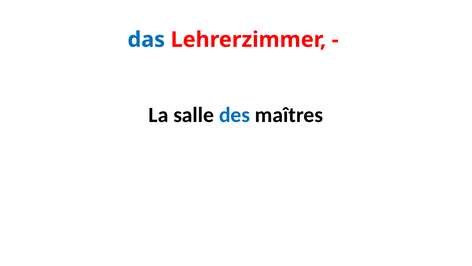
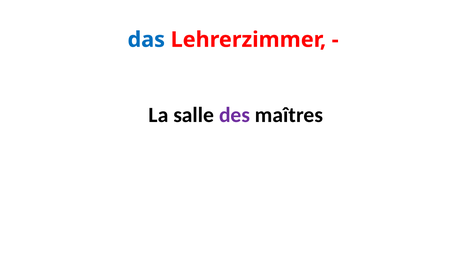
des colour: blue -> purple (235, 115)
